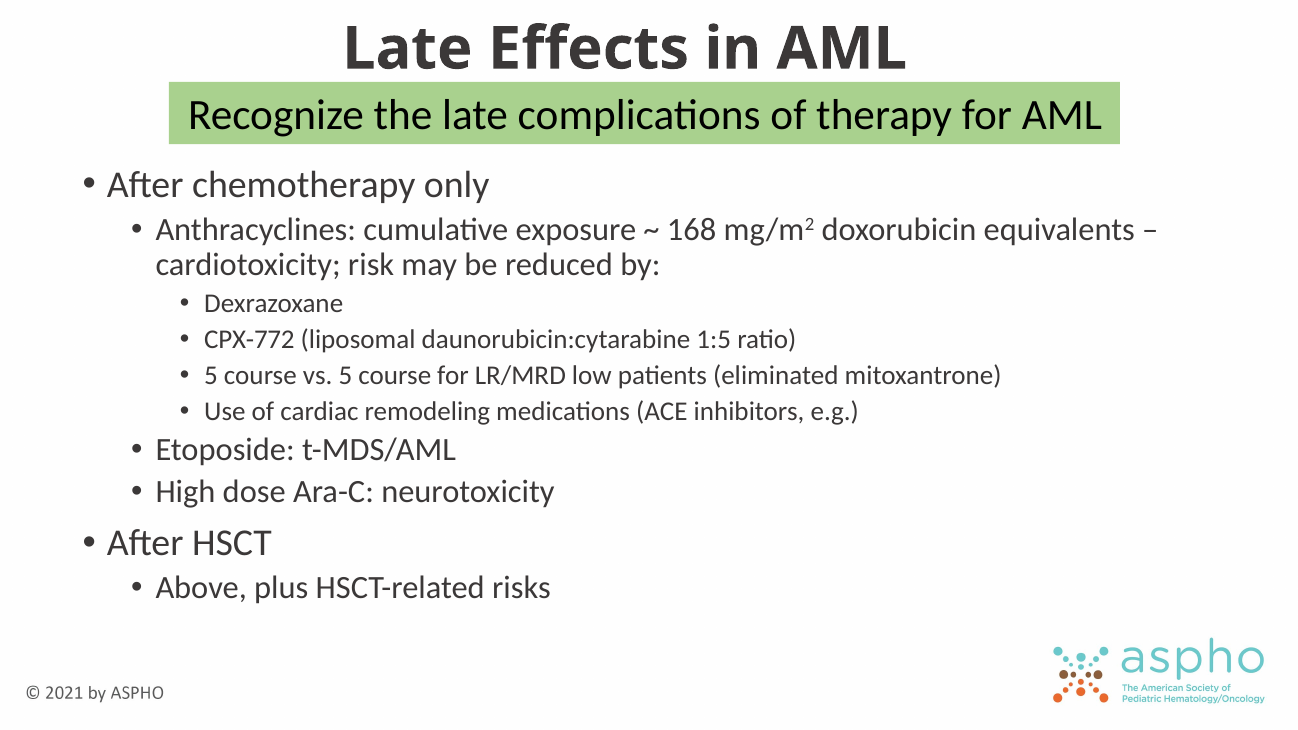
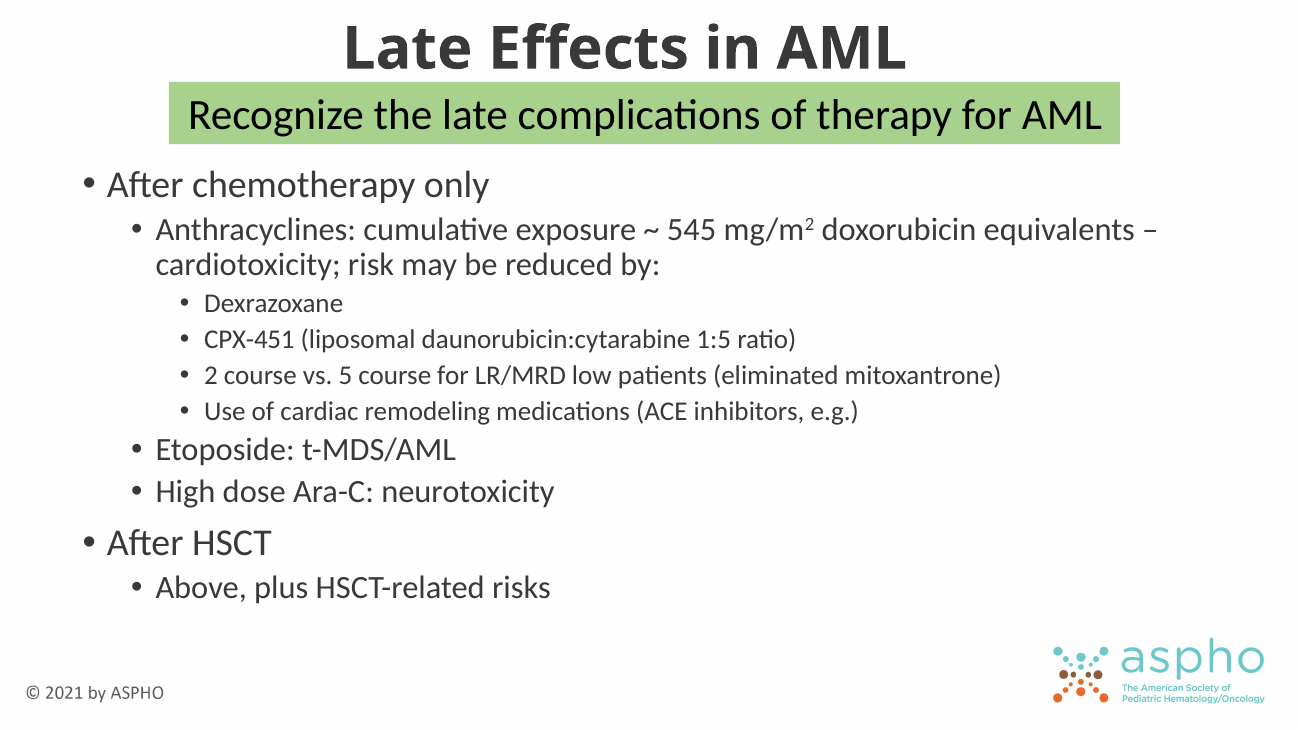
168: 168 -> 545 (692, 230)
CPX-772: CPX-772 -> CPX-451 (249, 340)
5: 5 -> 2 (211, 375)
